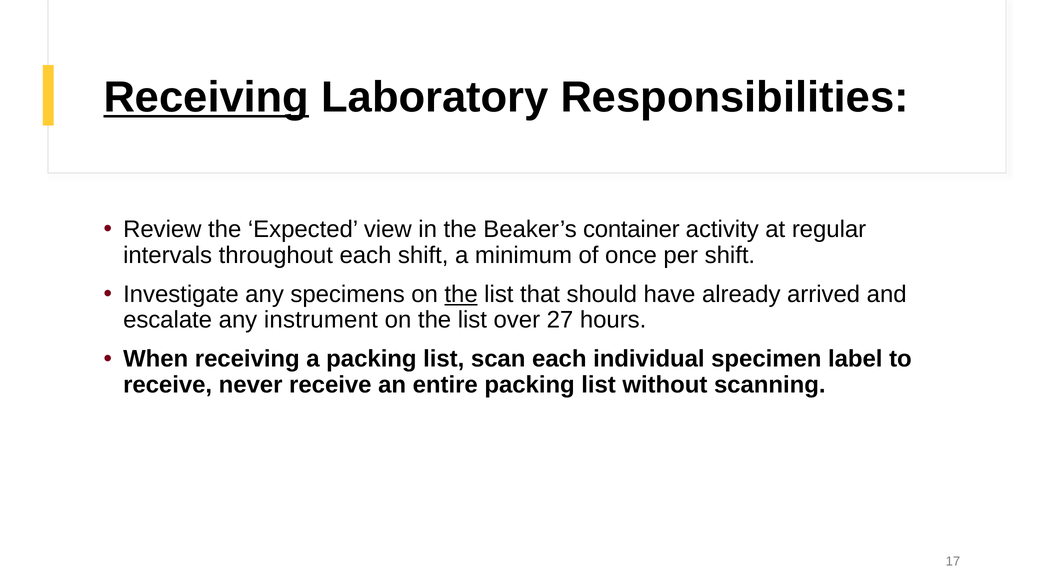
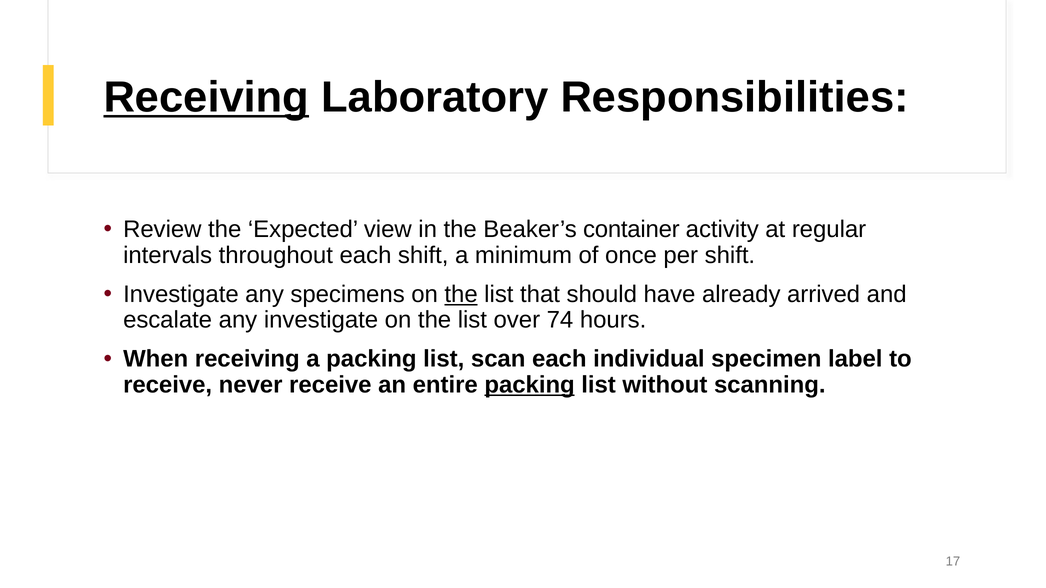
any instrument: instrument -> investigate (321, 320)
27: 27 -> 74 (560, 320)
packing underline: none -> present (530, 385)
